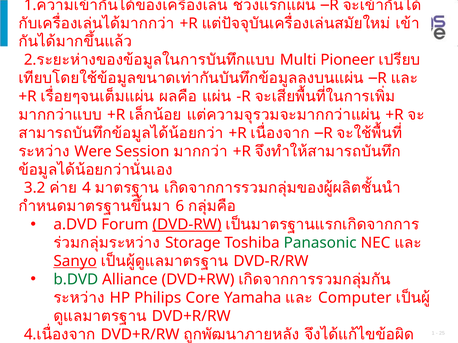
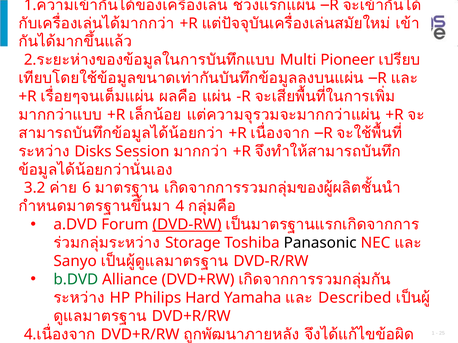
Were: Were -> Disks (93, 152)
4: 4 -> 6 (87, 188)
6: 6 -> 4 (180, 207)
Panasonic colour: green -> black (320, 243)
Sanyo underline: present -> none (75, 262)
Core: Core -> Hard (203, 298)
Computer: Computer -> Described (355, 298)
